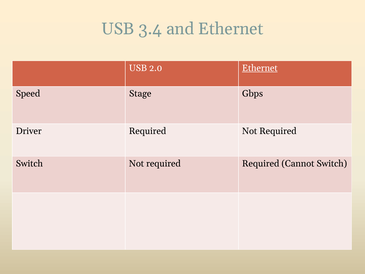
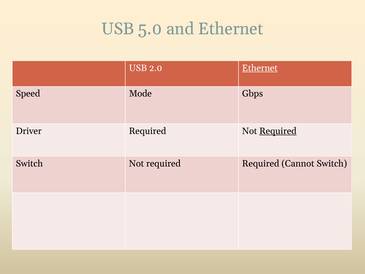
3.4: 3.4 -> 5.0 (150, 29)
Stage: Stage -> Mode (140, 94)
Required underline: none -> present (278, 131)
